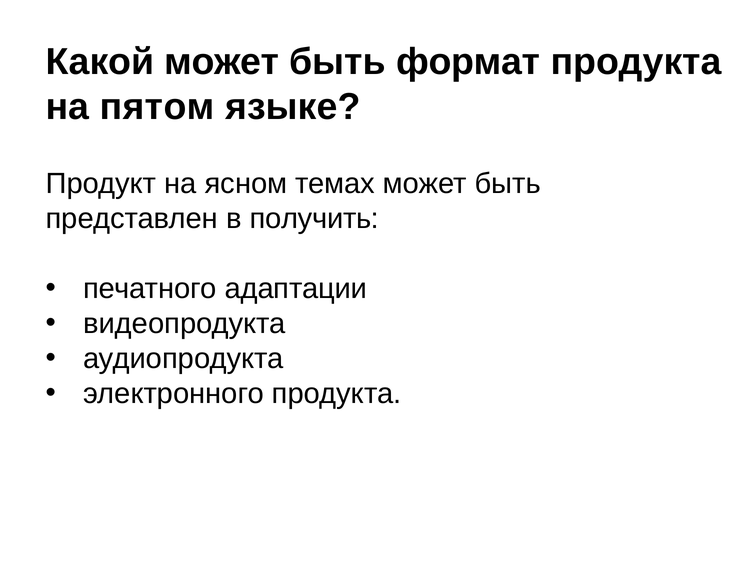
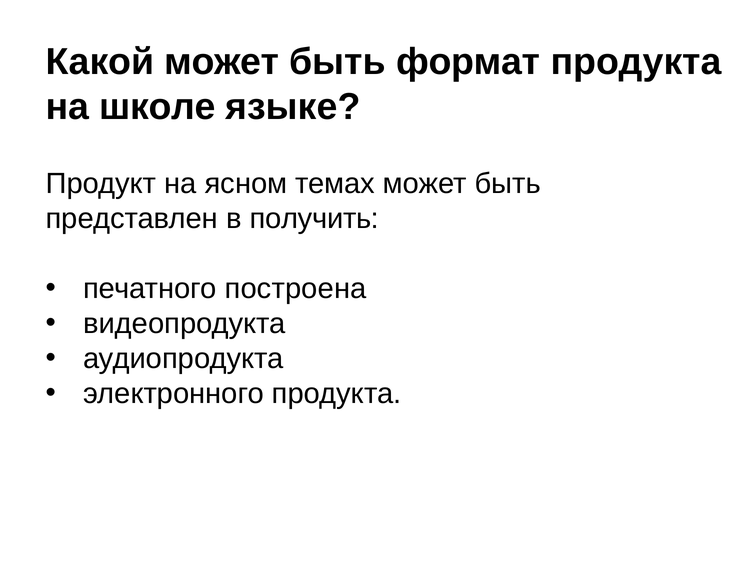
пятом: пятом -> школе (157, 107)
адаптации: адаптации -> построена (296, 288)
